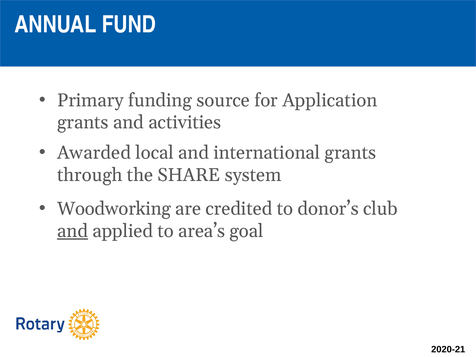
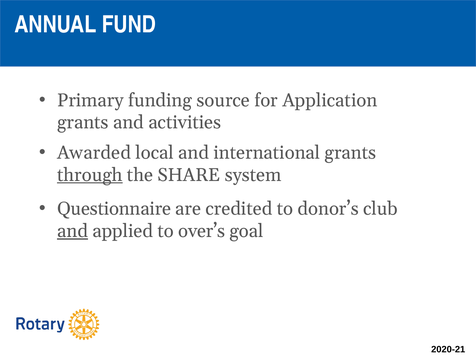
through underline: none -> present (90, 175)
Woodworking: Woodworking -> Questionnaire (114, 209)
area’s: area’s -> over’s (202, 231)
